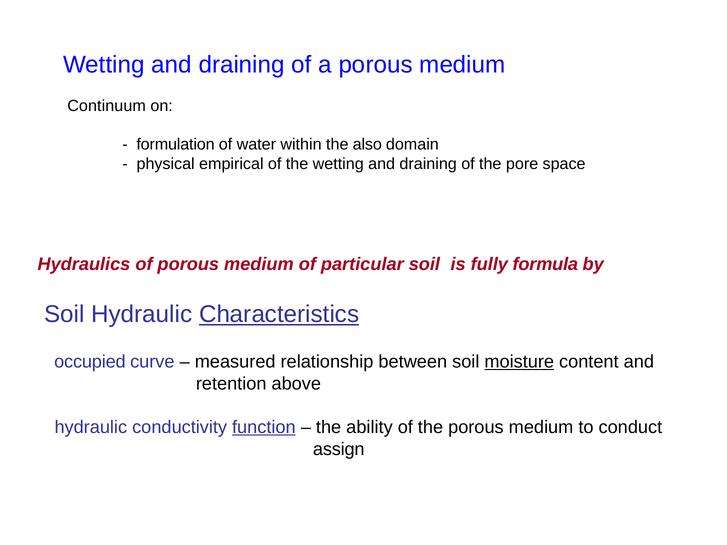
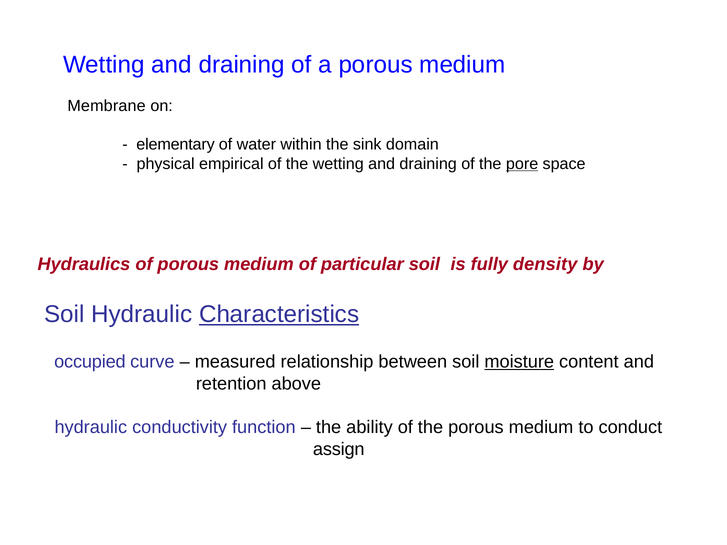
Continuum: Continuum -> Membrane (107, 106)
formulation: formulation -> elementary (176, 145)
also: also -> sink (367, 145)
pore underline: none -> present (522, 164)
formula: formula -> density (545, 264)
function underline: present -> none (264, 427)
